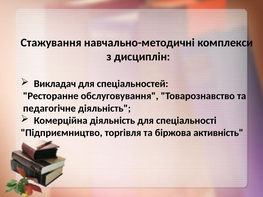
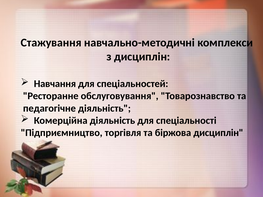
Викладач: Викладач -> Навчання (55, 84)
біржова активність: активність -> дисциплін (218, 133)
